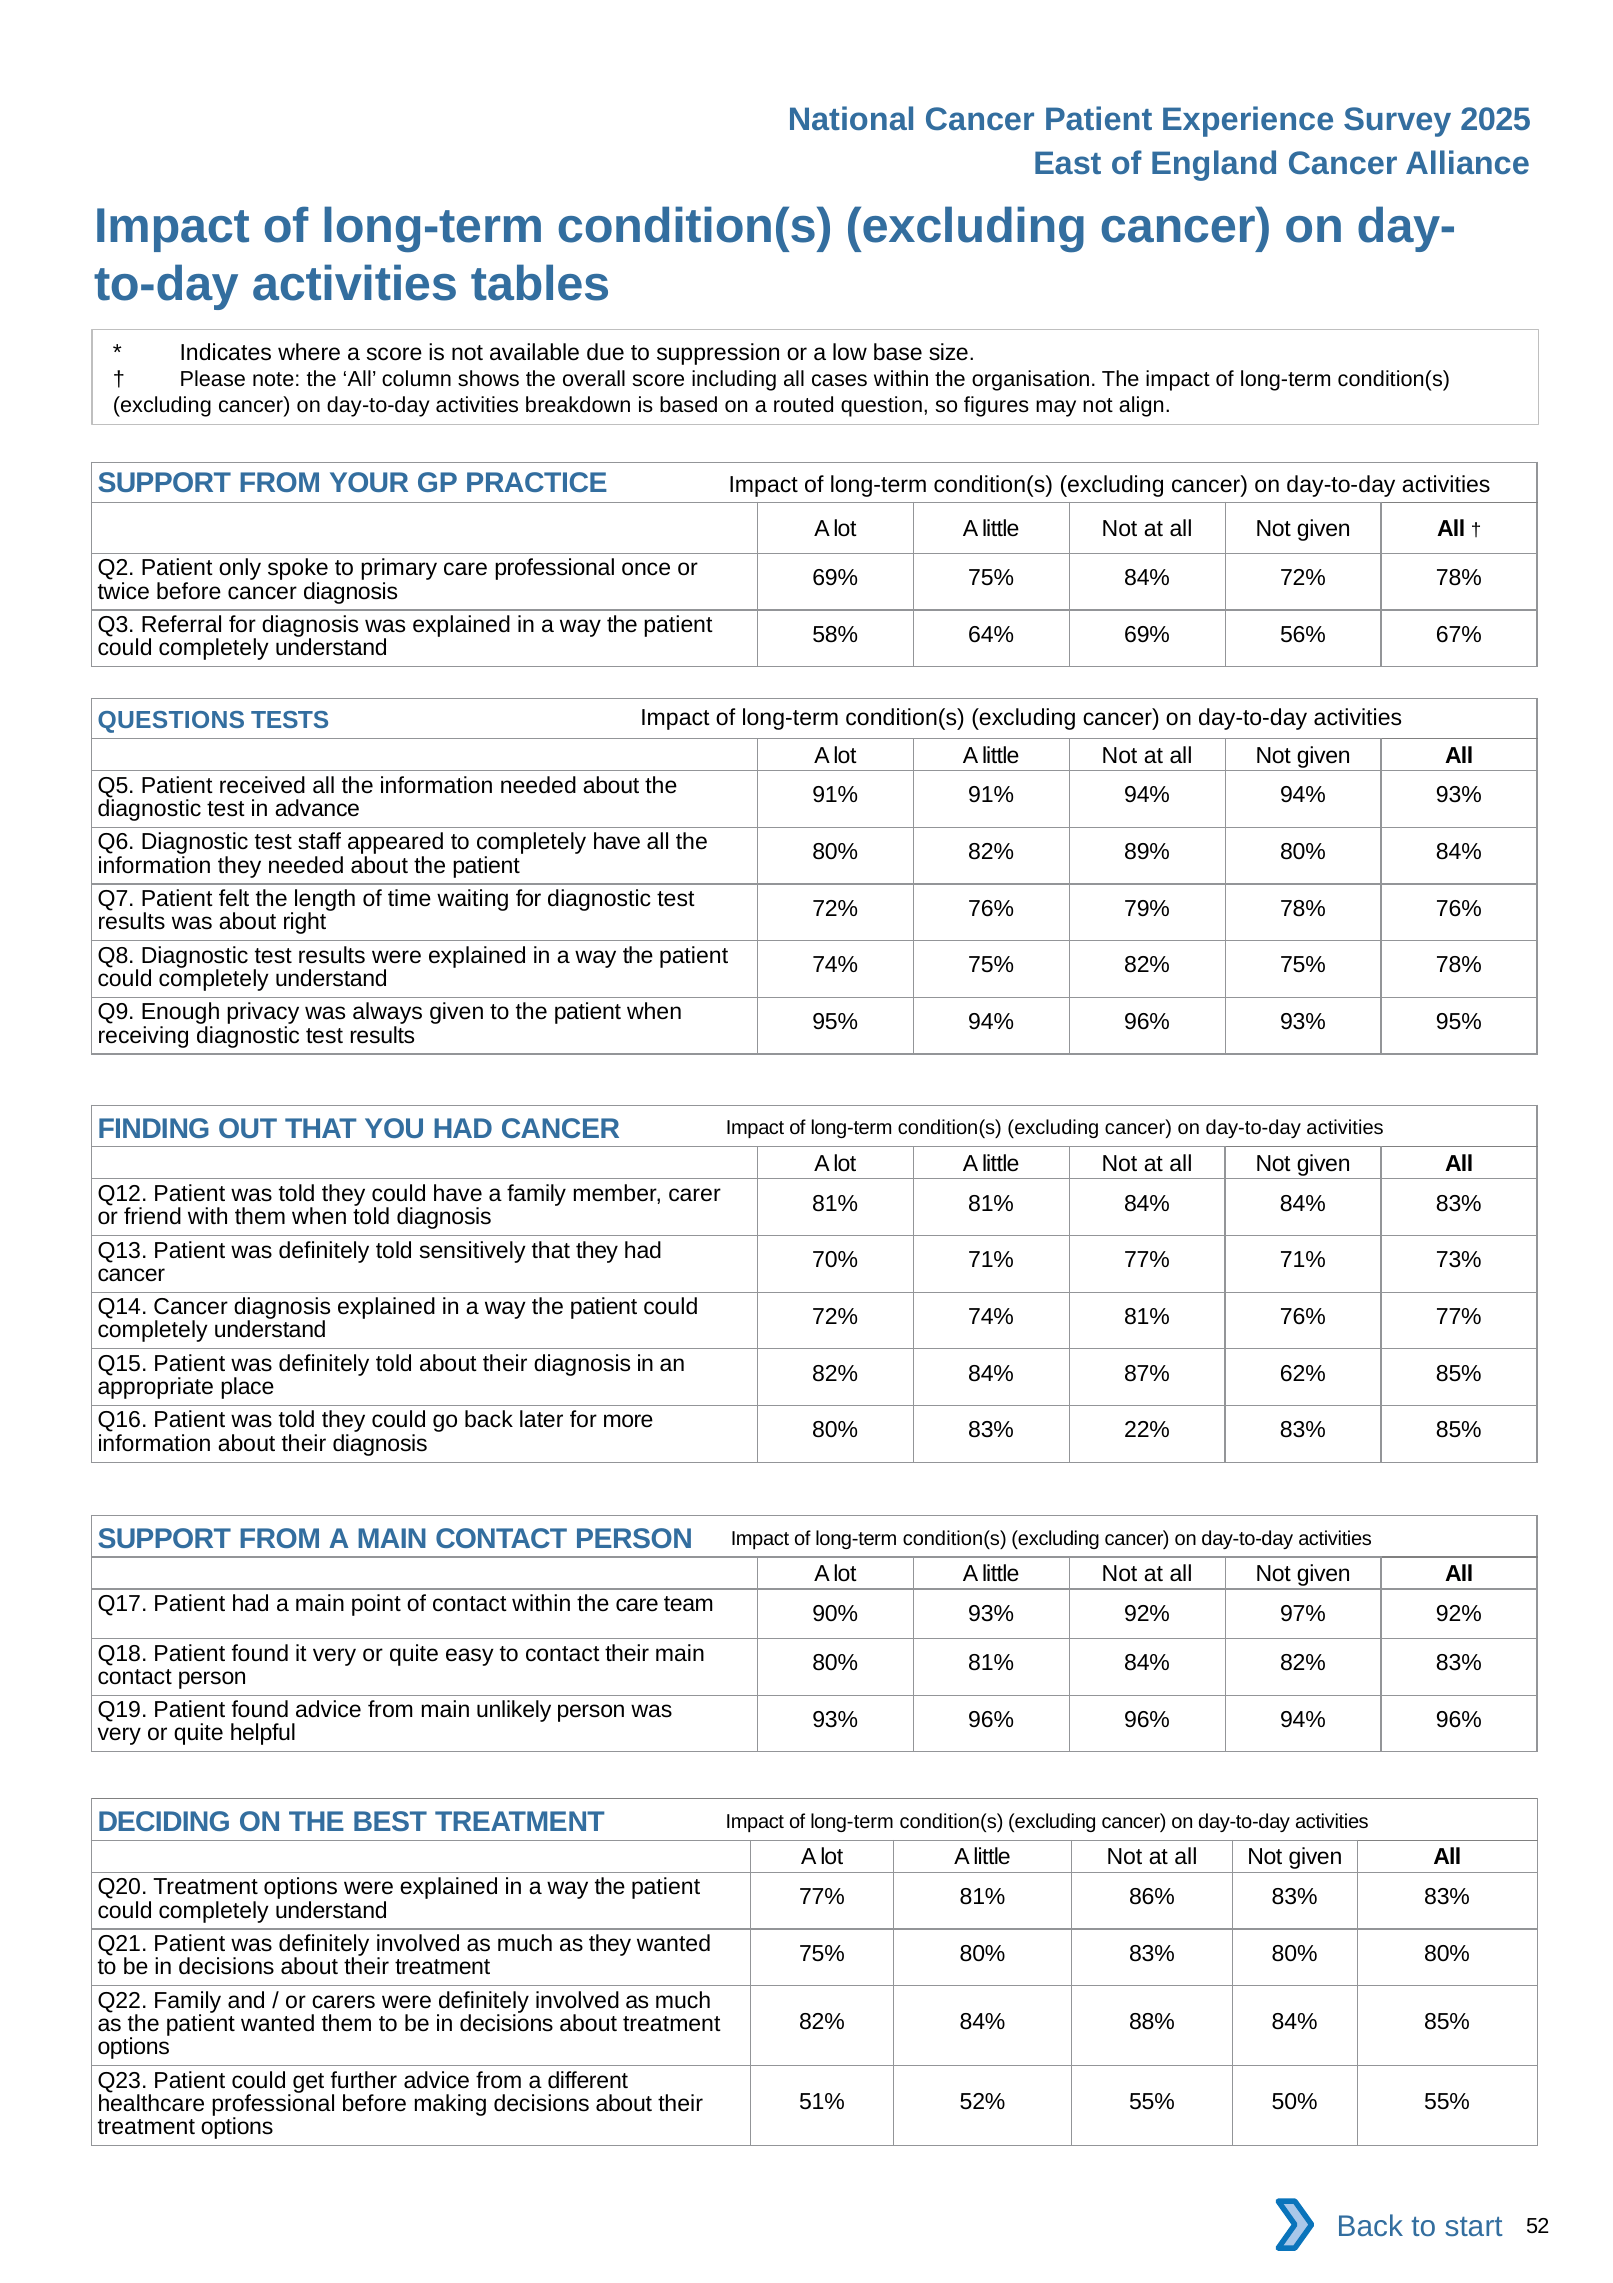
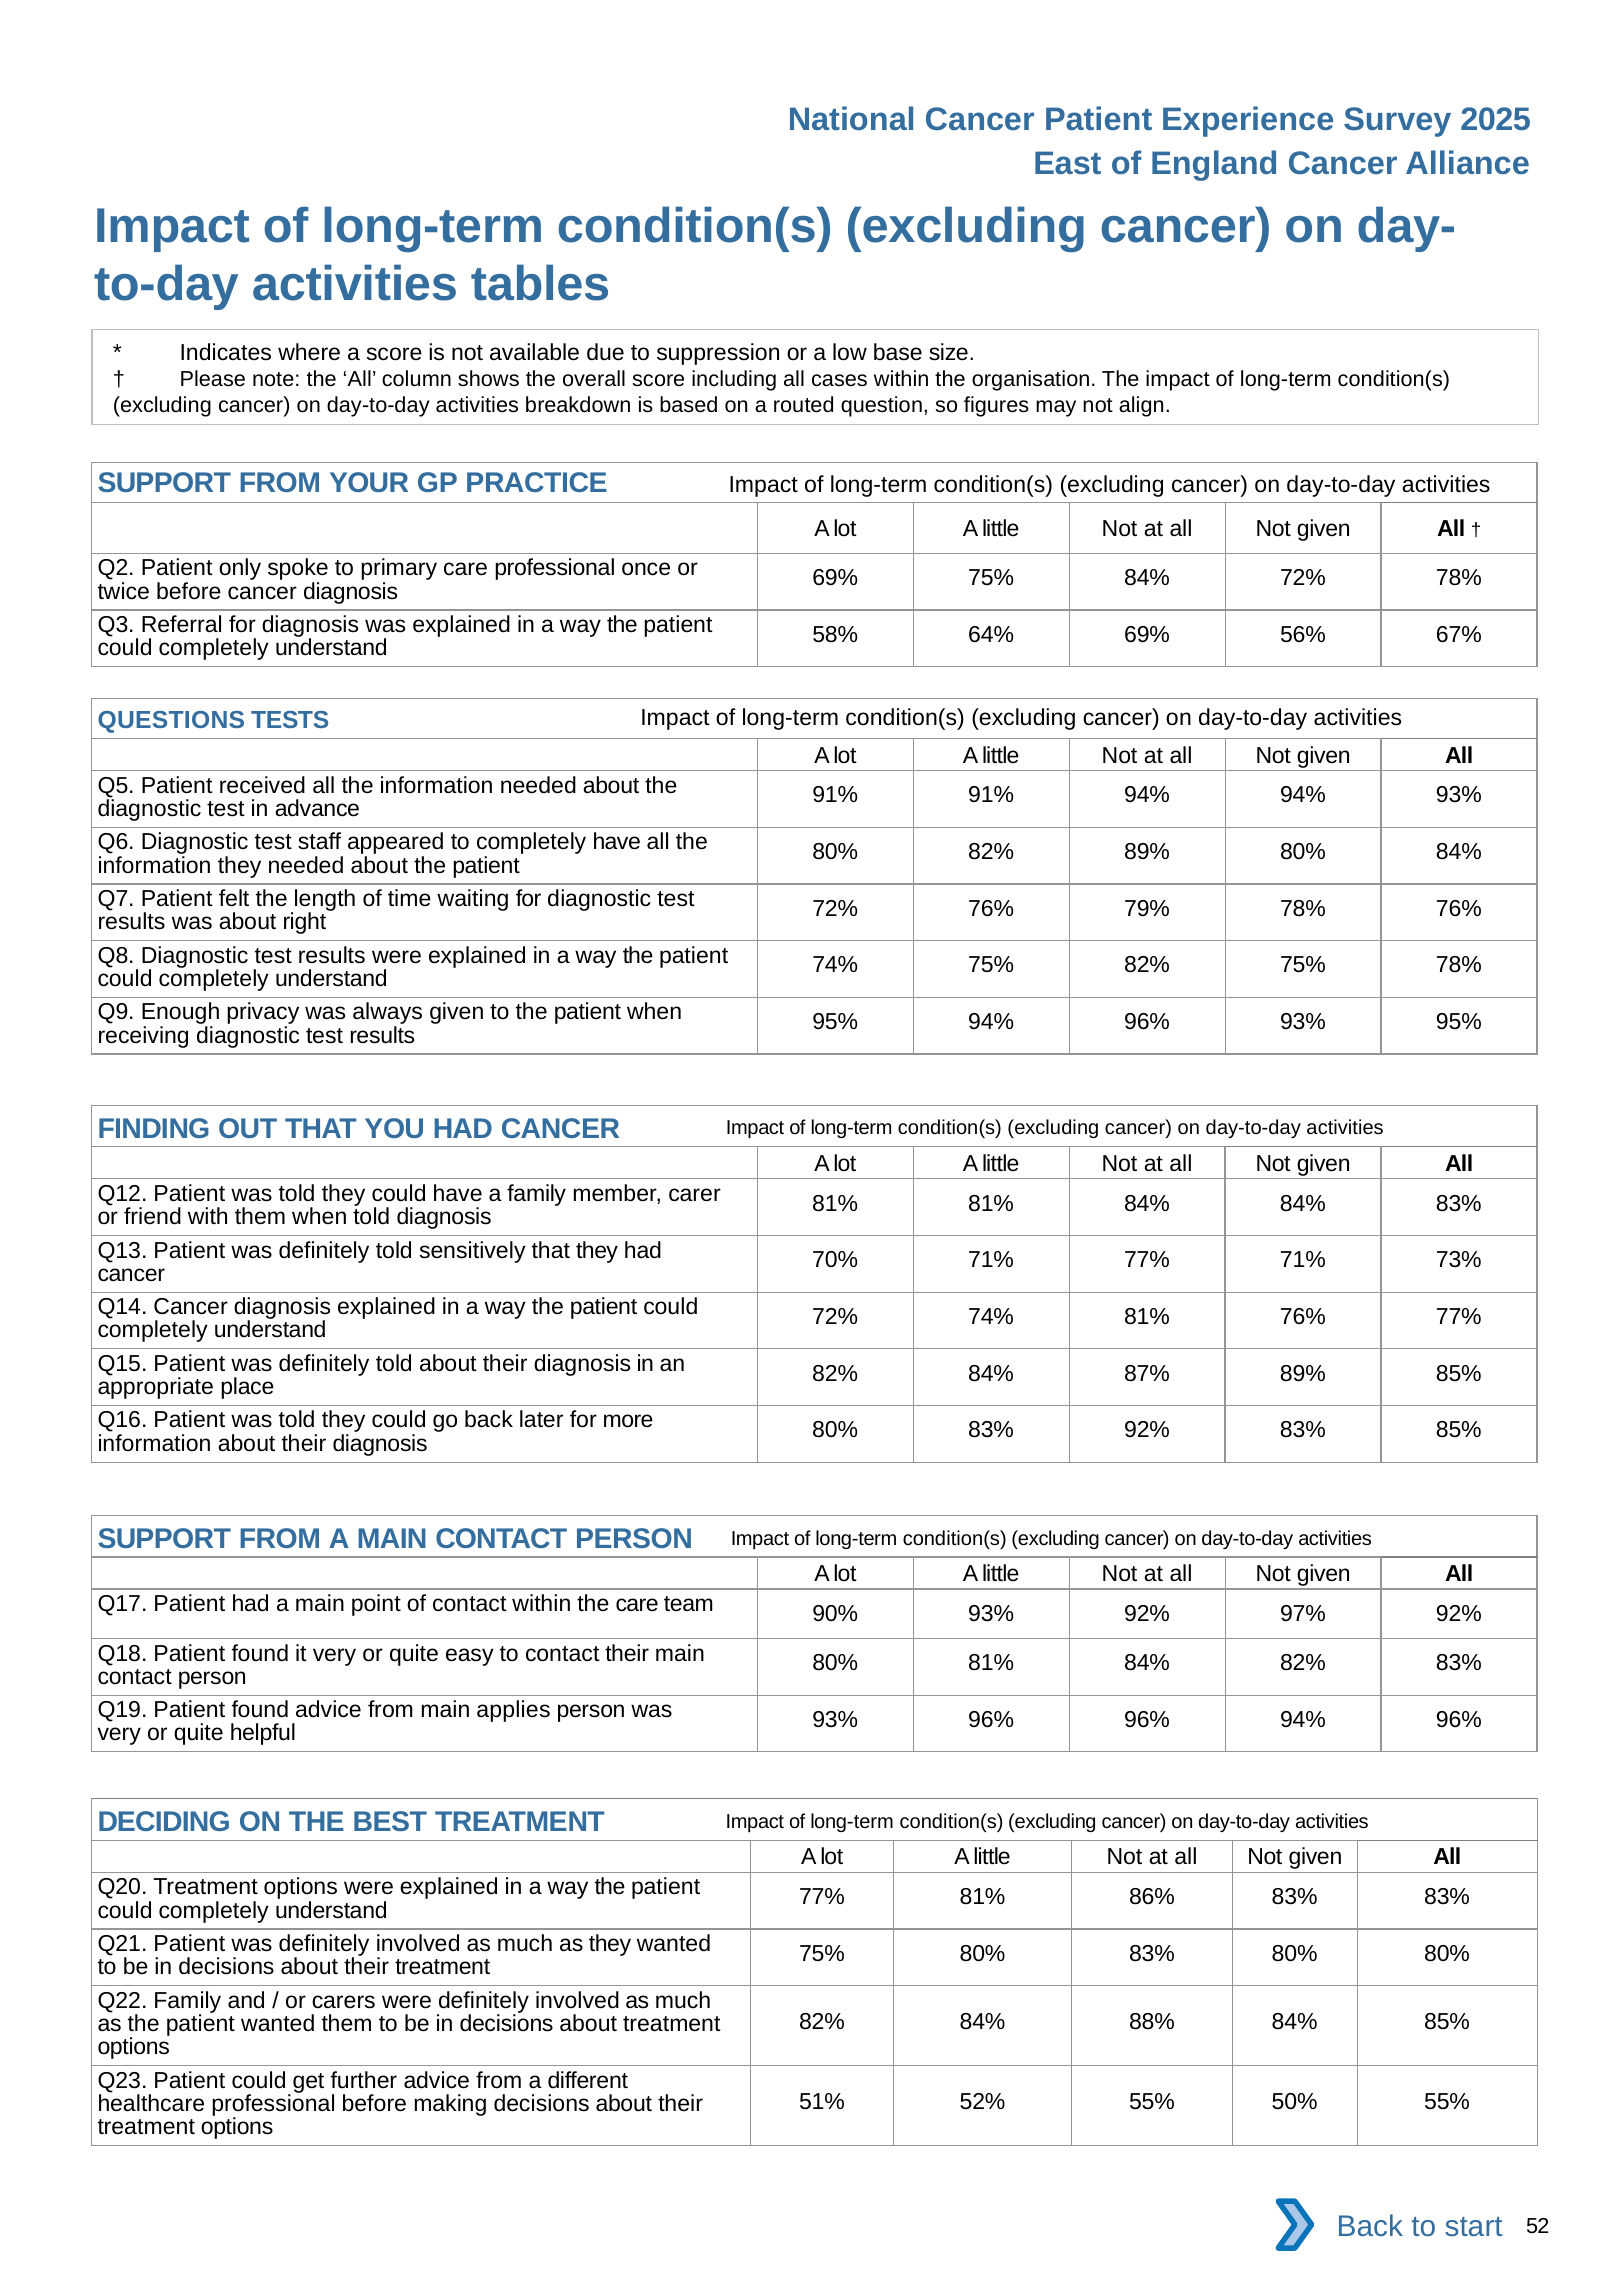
87% 62%: 62% -> 89% (1303, 1373)
83% 22%: 22% -> 92% (1147, 1430)
unlikely: unlikely -> applies (513, 1710)
